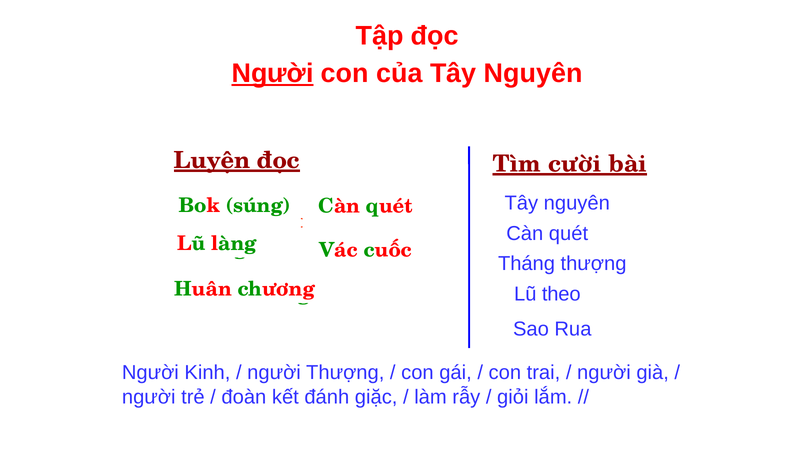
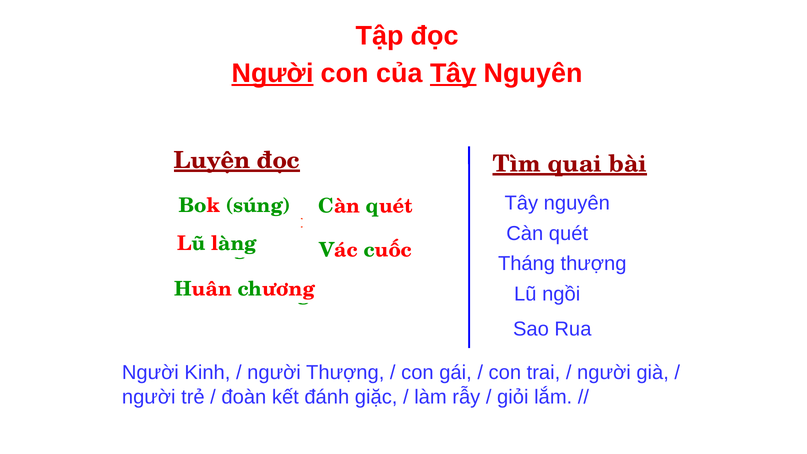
Tây underline: none -> present (453, 73)
cười: cười -> quai (575, 164)
theo: theo -> ngồi (561, 294)
